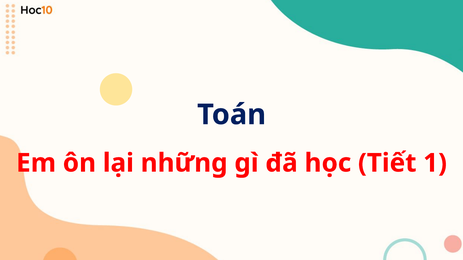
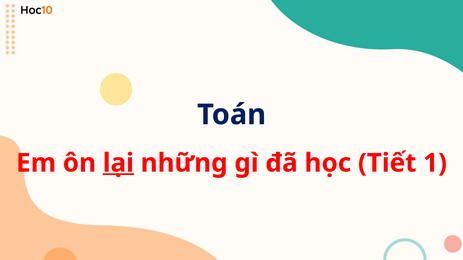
lại underline: none -> present (118, 163)
